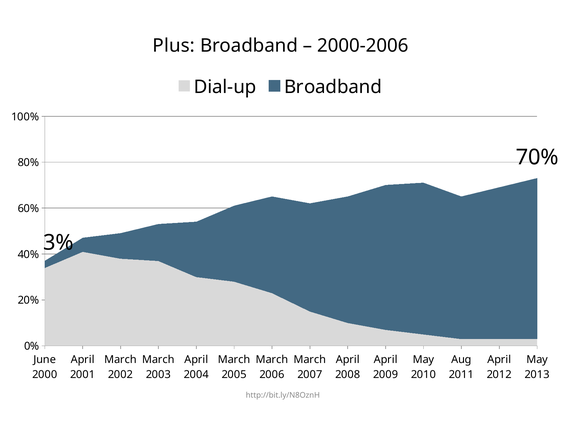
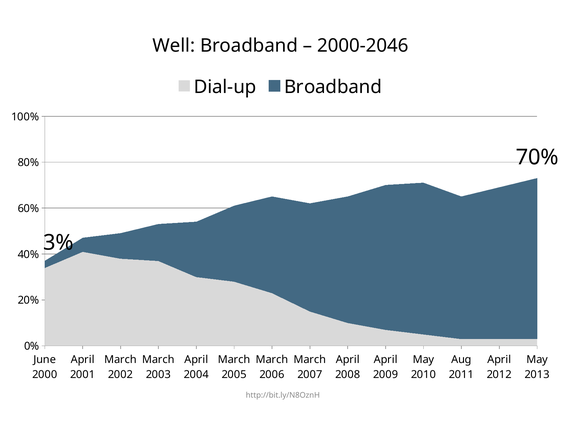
Plus: Plus -> Well (174, 46)
2000-2006: 2000-2006 -> 2000-2046 (363, 46)
